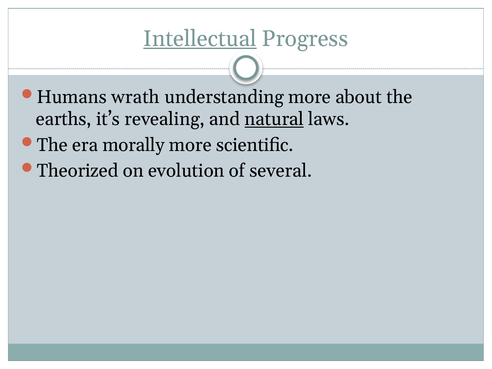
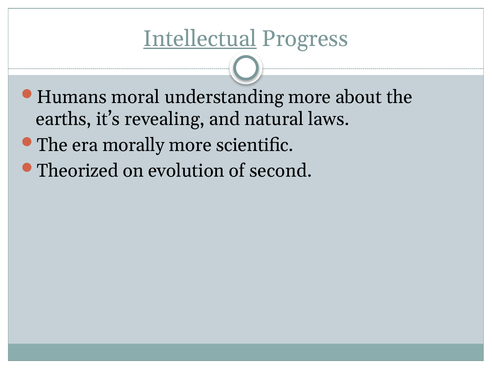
wrath: wrath -> moral (136, 97)
natural underline: present -> none (274, 119)
several: several -> second (281, 171)
